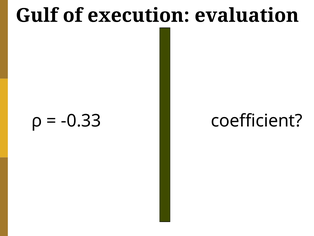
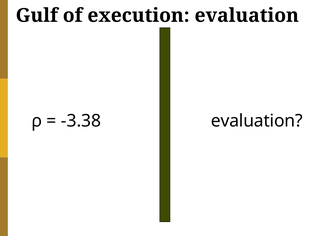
-0.33: -0.33 -> -3.38 (81, 121)
coefficient: coefficient -> evaluation (257, 121)
